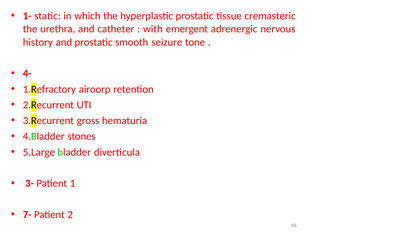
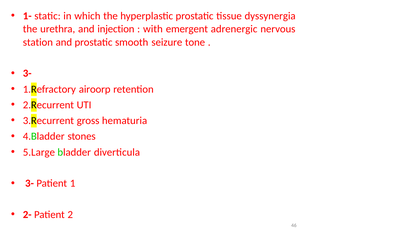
cremasteric: cremasteric -> dyssynergia (270, 16)
catheter: catheter -> injection (116, 29)
history: history -> station (38, 42)
4-: 4- -> 3- (27, 74)
7-: 7- -> 2- (27, 215)
